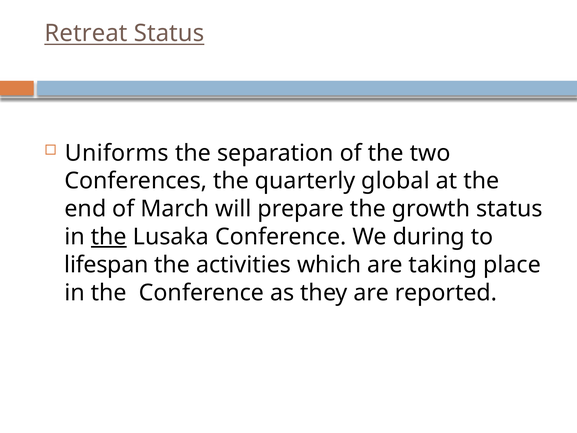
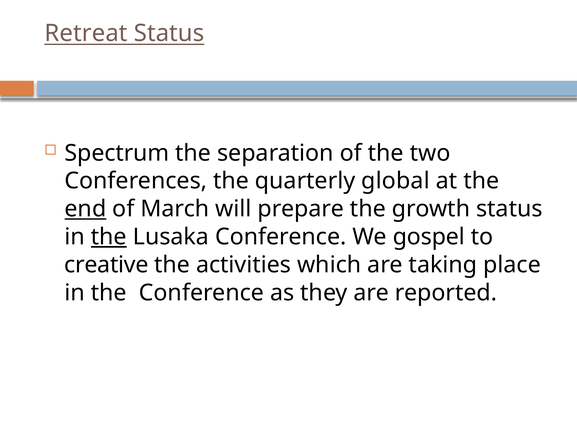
Uniforms: Uniforms -> Spectrum (117, 153)
end underline: none -> present (85, 209)
during: during -> gospel (429, 237)
lifespan: lifespan -> creative (106, 265)
